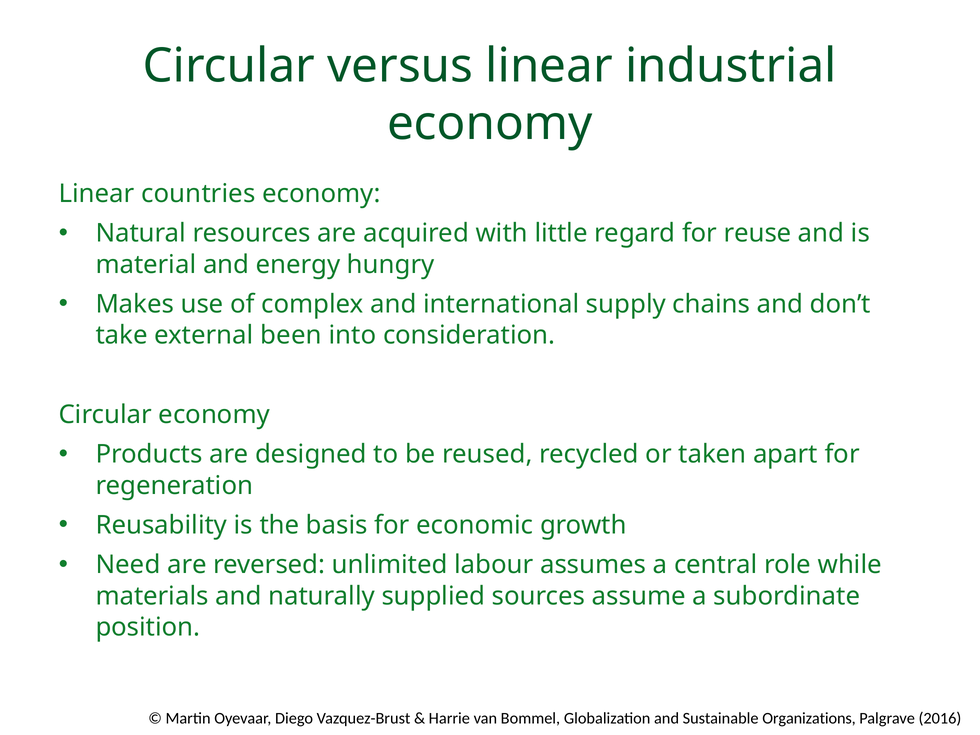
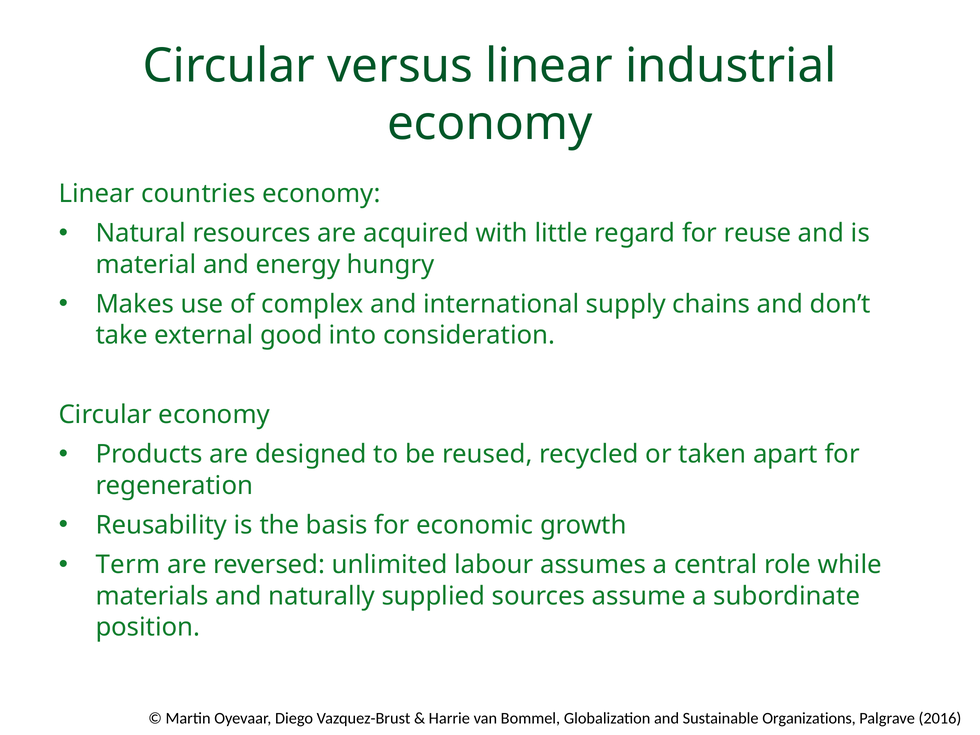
been: been -> good (291, 335)
Need: Need -> Term (128, 565)
